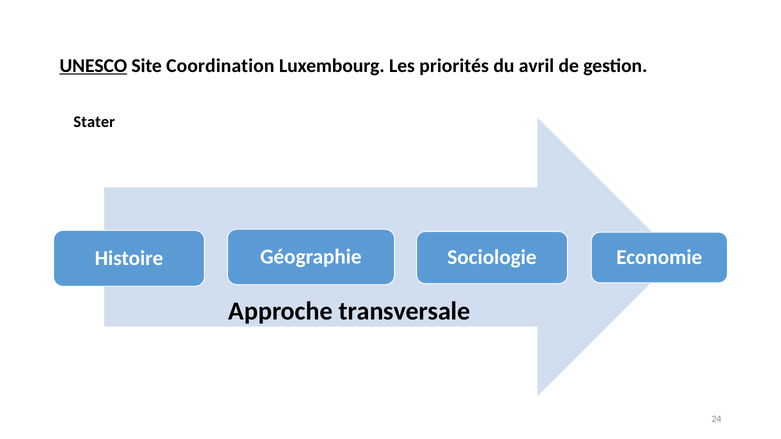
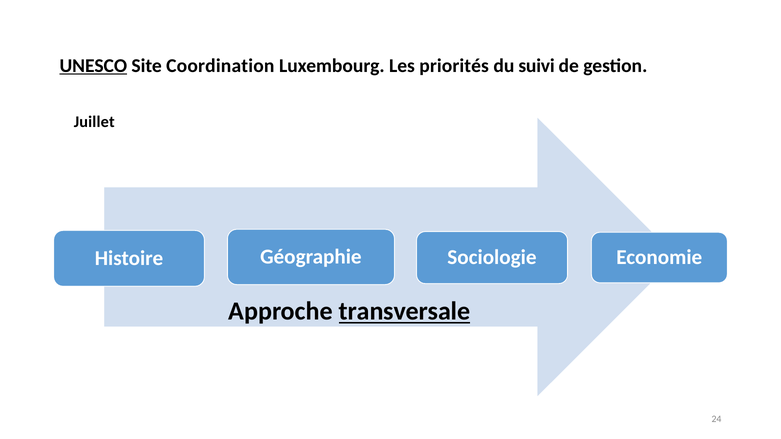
avril: avril -> suivi (537, 66)
Stater: Stater -> Juillet (94, 122)
transversale underline: none -> present (405, 312)
